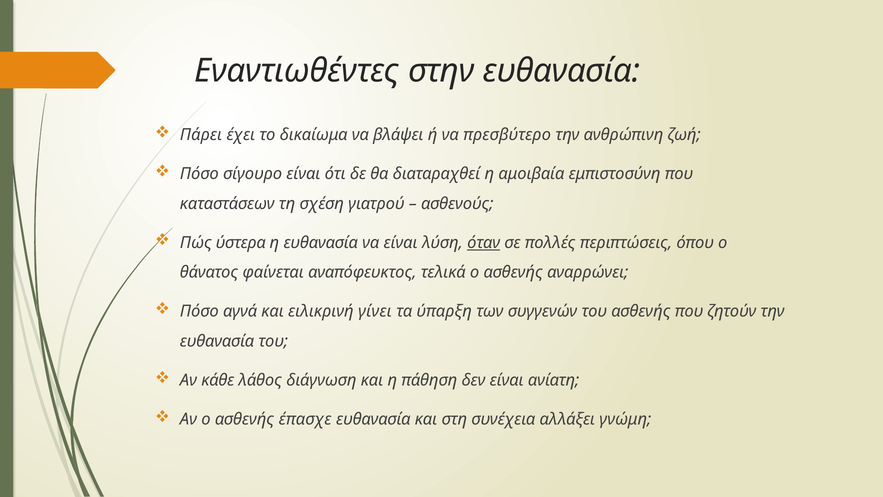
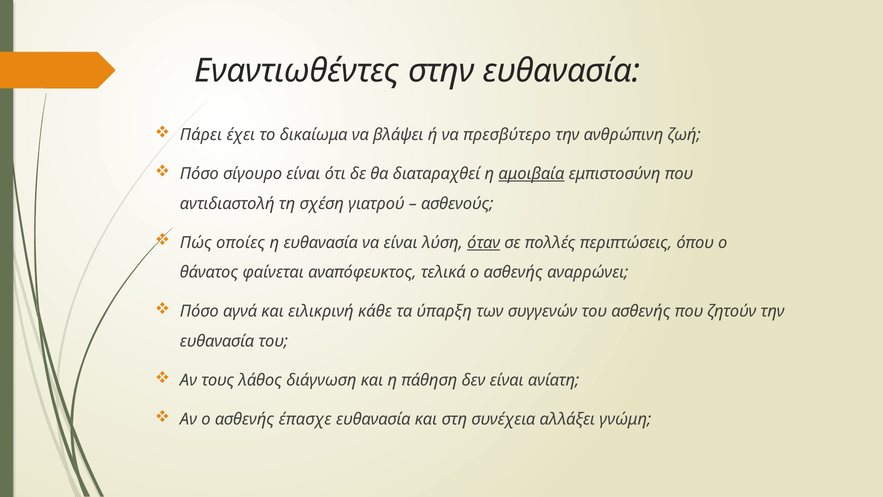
αμοιβαία underline: none -> present (531, 174)
καταστάσεων: καταστάσεων -> αντιδιαστολή (227, 204)
ύστερα: ύστερα -> οποίες (241, 243)
γίνει: γίνει -> κάθε (375, 311)
κάθε: κάθε -> τους (218, 380)
